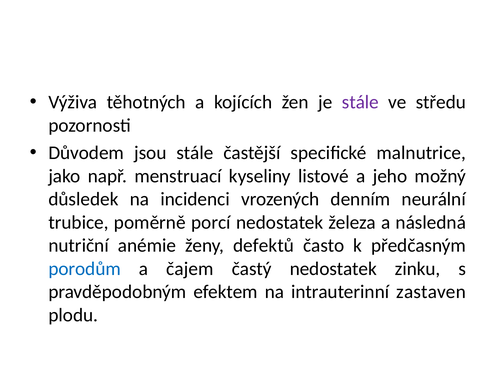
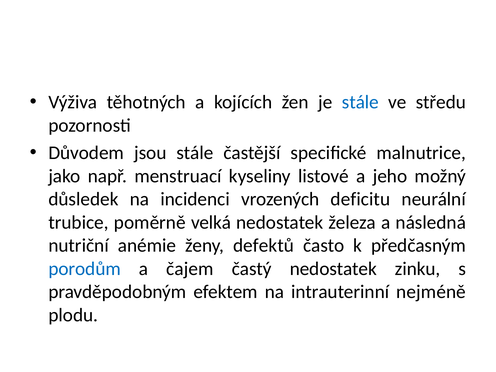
stále colour: purple -> blue (360, 102)
denním: denním -> deficitu (360, 199)
porcí: porcí -> velká (211, 222)
zastaven: zastaven -> nejméně (431, 292)
